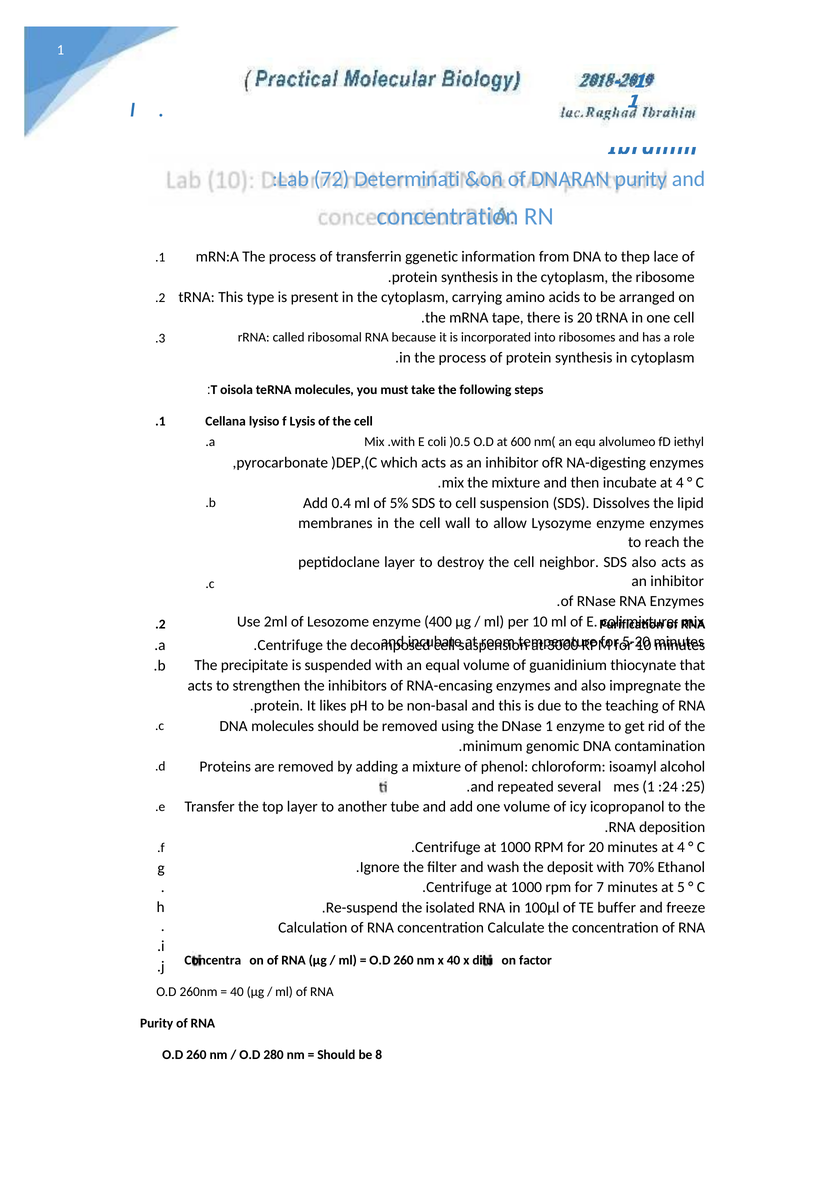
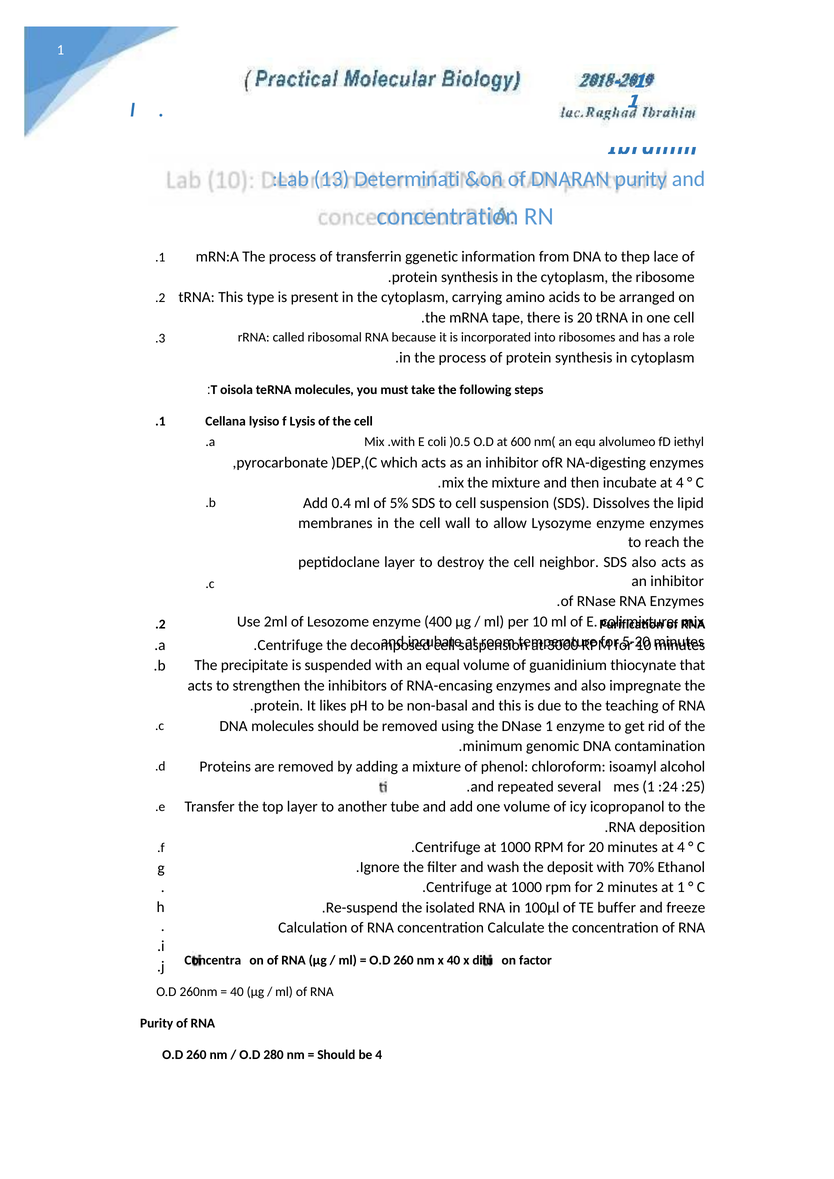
72: 72 -> 13 (332, 179)
for 7: 7 -> 2 (600, 887)
at 5: 5 -> 1 (681, 887)
be 8: 8 -> 4 (379, 1054)
